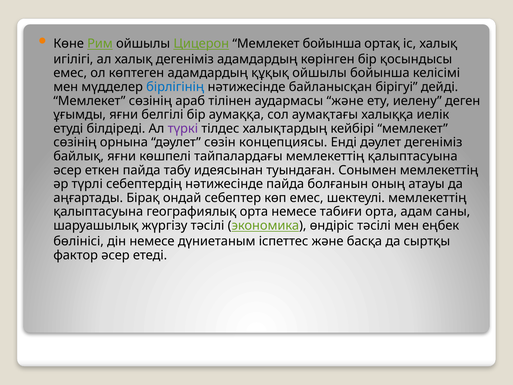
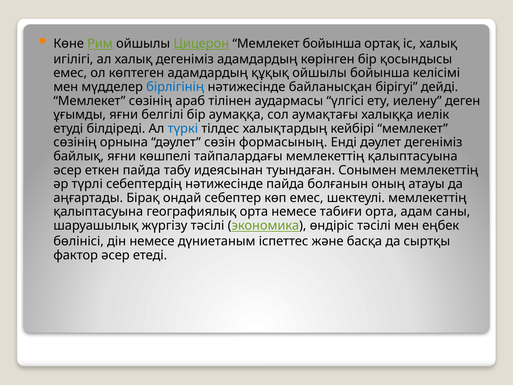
аудармасы және: және -> үлгісі (345, 101)
түркі colour: purple -> blue (183, 128)
концепциясы: концепциясы -> формасының (283, 142)
